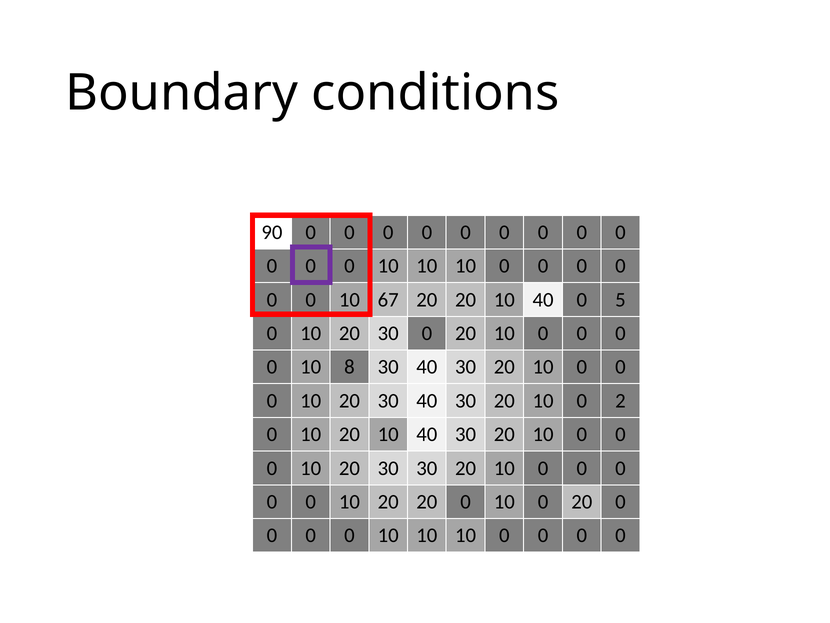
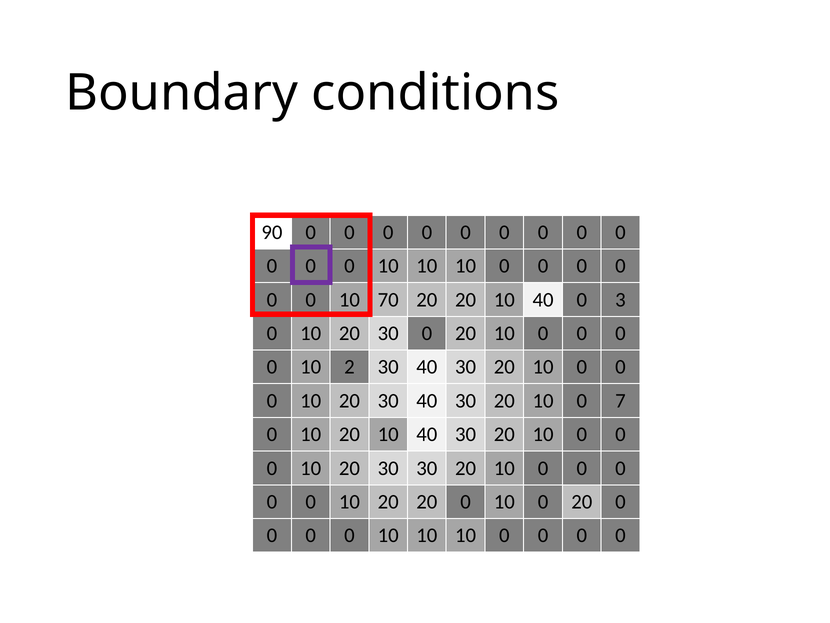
67: 67 -> 70 (388, 300)
5: 5 -> 3 (620, 300)
8: 8 -> 2 (349, 367)
2: 2 -> 7 (620, 400)
